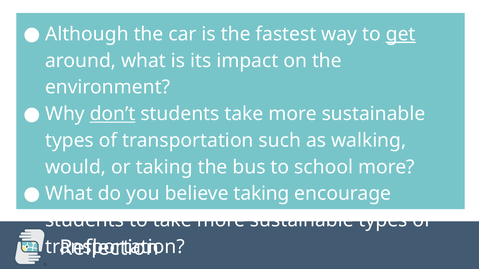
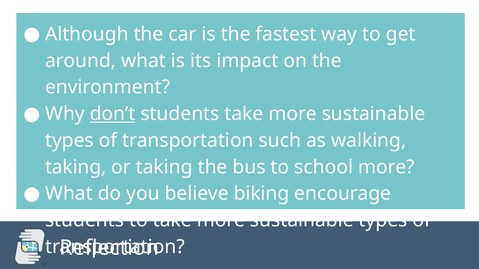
get underline: present -> none (401, 34)
would: would -> taking (76, 167)
believe taking: taking -> biking (261, 194)
